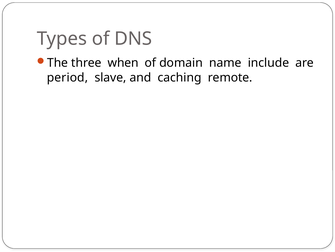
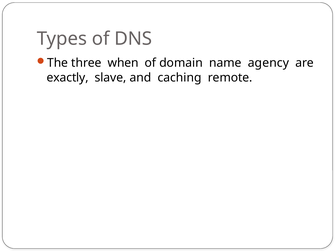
include: include -> agency (268, 63)
period: period -> exactly (68, 77)
